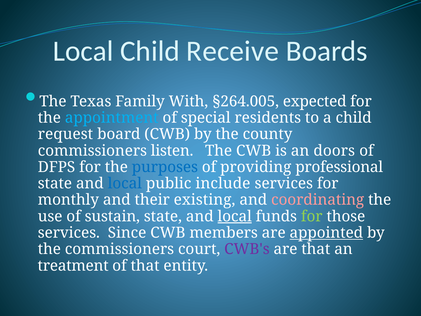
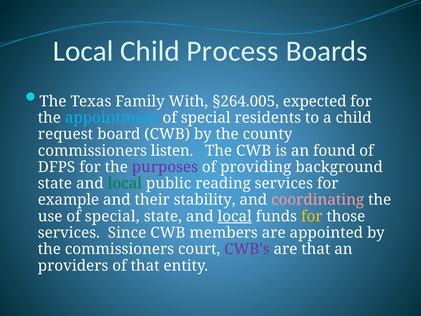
Receive: Receive -> Process (233, 51)
doors: doors -> found (334, 151)
purposes colour: blue -> purple (165, 167)
professional: professional -> background (339, 167)
local colour: blue -> green (125, 183)
include: include -> reading (223, 183)
monthly: monthly -> example (68, 200)
existing: existing -> stability (205, 200)
use of sustain: sustain -> special (112, 216)
for colour: light green -> yellow (312, 216)
appointed underline: present -> none (326, 233)
treatment: treatment -> providers (73, 265)
